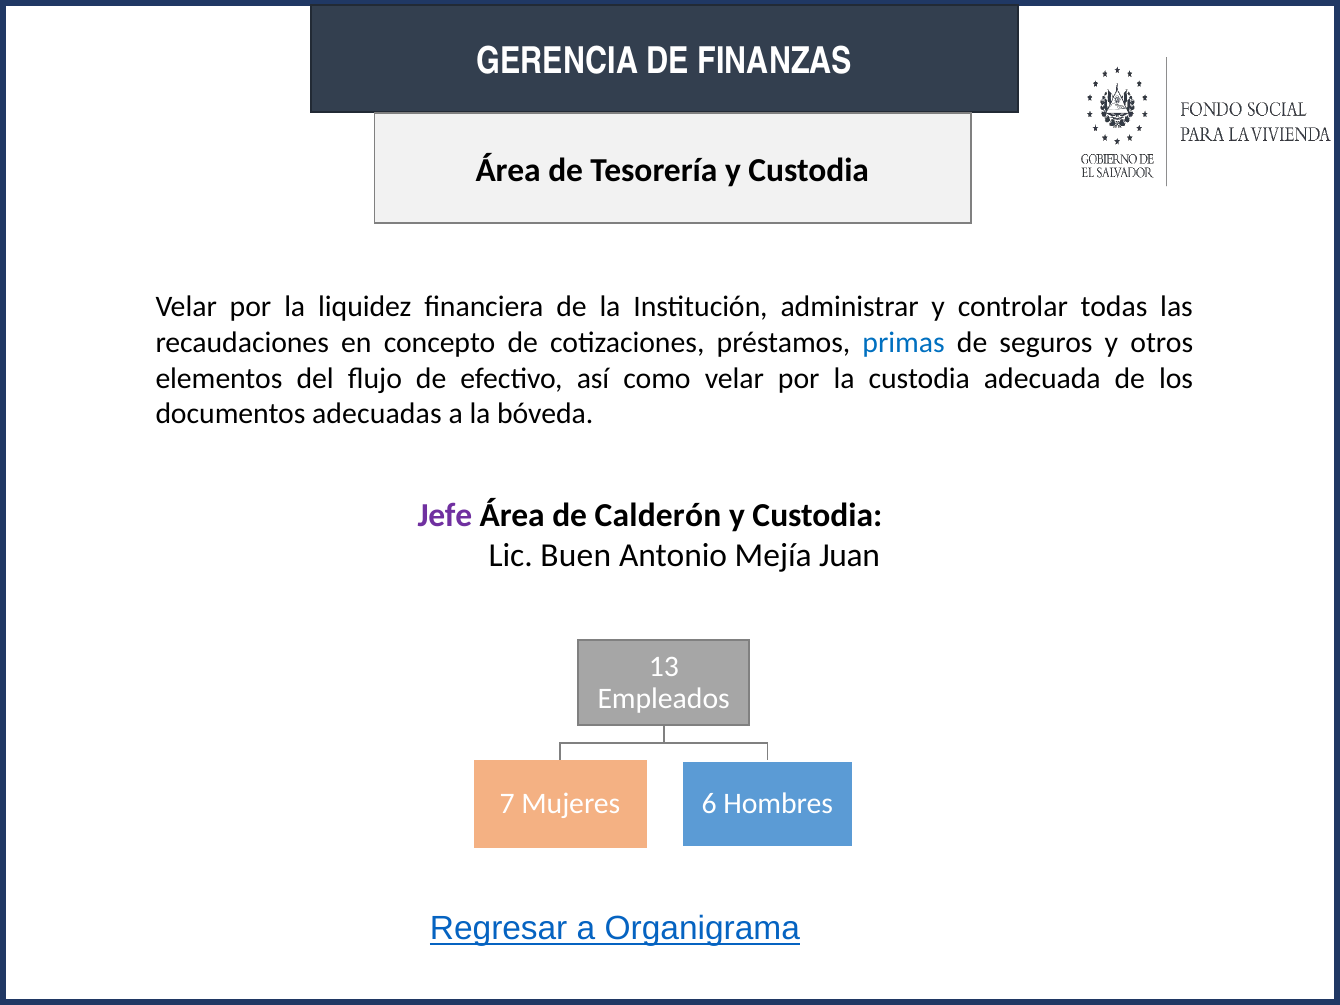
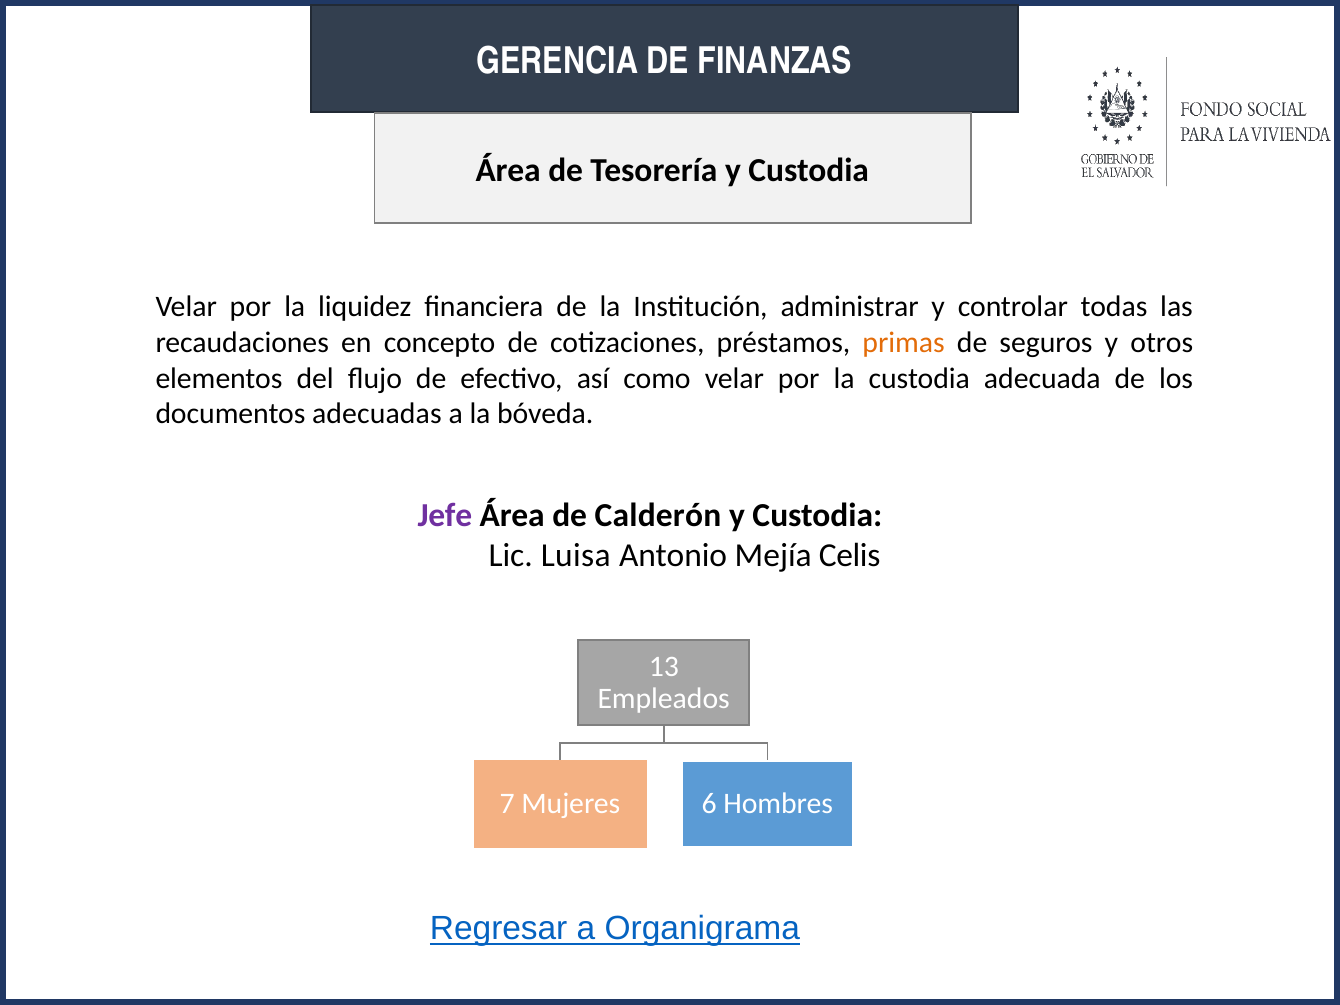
primas colour: blue -> orange (904, 343)
Buen: Buen -> Luisa (576, 556)
Juan: Juan -> Celis (850, 556)
